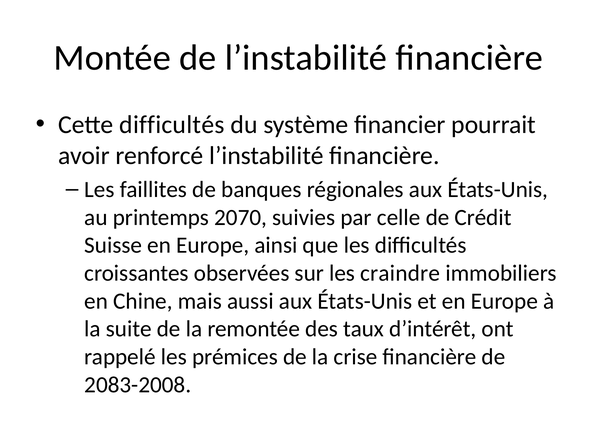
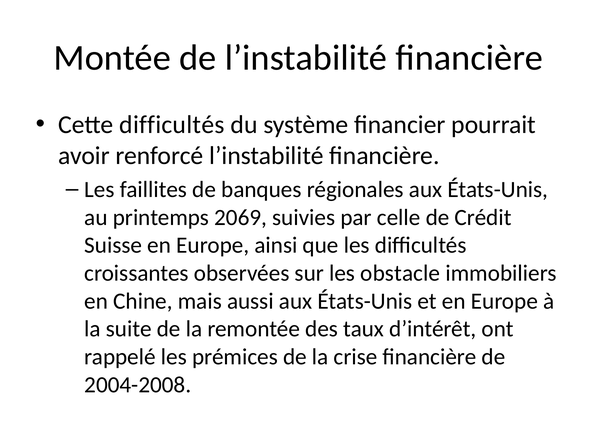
2070: 2070 -> 2069 (241, 217)
craindre: craindre -> obstacle (400, 273)
2083-2008: 2083-2008 -> 2004-2008 (138, 385)
